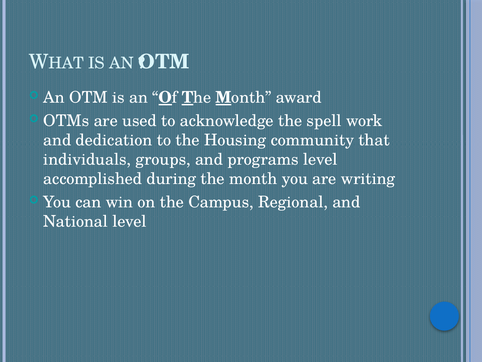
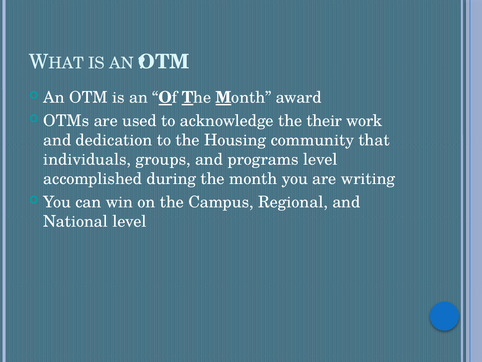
spell: spell -> their (324, 121)
